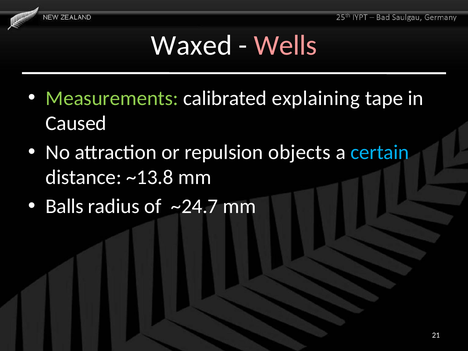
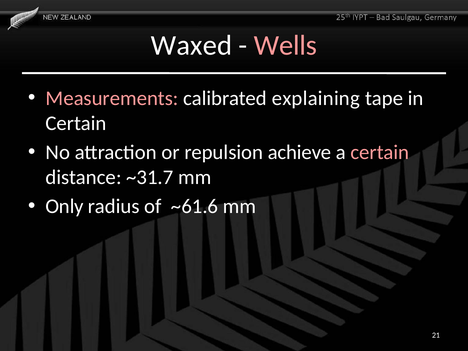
Measurements colour: light green -> pink (112, 98)
Caused: Caused -> Certain (76, 123)
objects: objects -> achieve (300, 152)
certain colour: light blue -> pink (380, 152)
~13.8: ~13.8 -> ~31.7 (150, 177)
Balls: Balls -> Only (65, 206)
~24.7: ~24.7 -> ~61.6 (195, 206)
